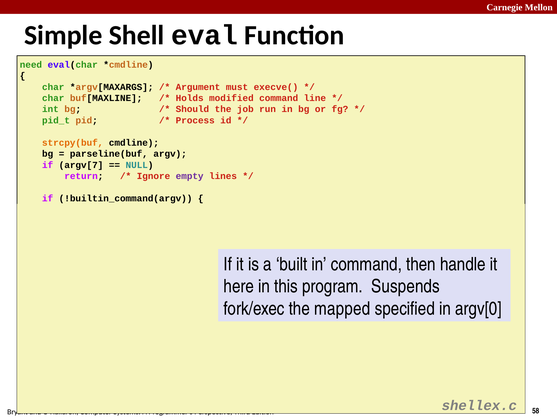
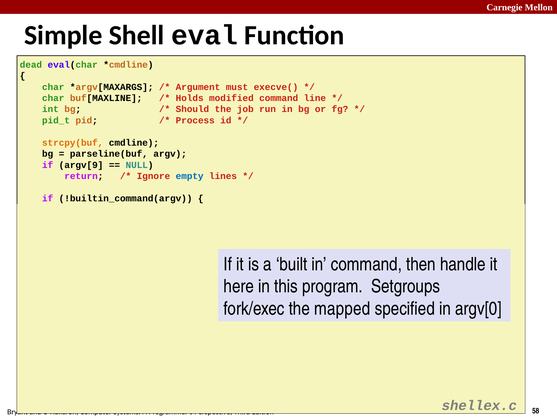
need: need -> dead (31, 65)
argv[7: argv[7 -> argv[9 (81, 165)
empty colour: purple -> blue (190, 176)
Suspends: Suspends -> Setgroups (406, 286)
